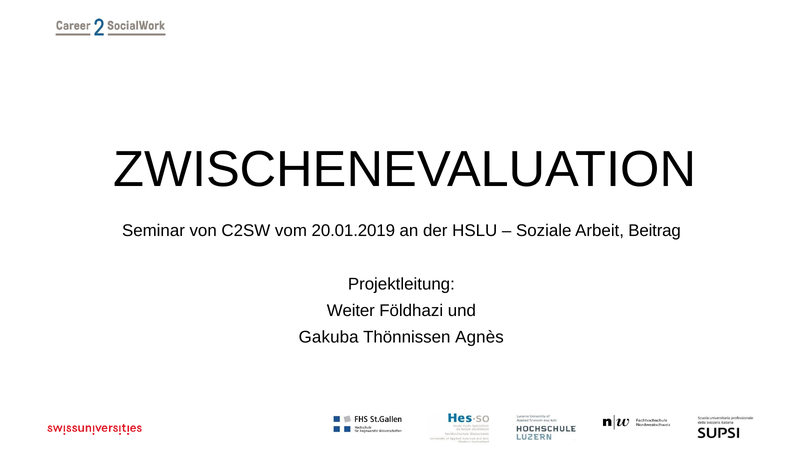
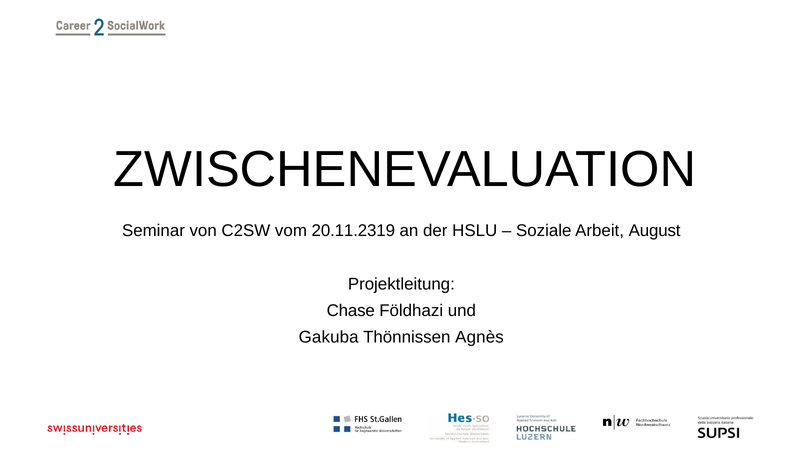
20.01.2019: 20.01.2019 -> 20.11.2319 (353, 230)
Beitrag: Beitrag -> August (655, 230)
Weiter: Weiter -> Chase (351, 310)
